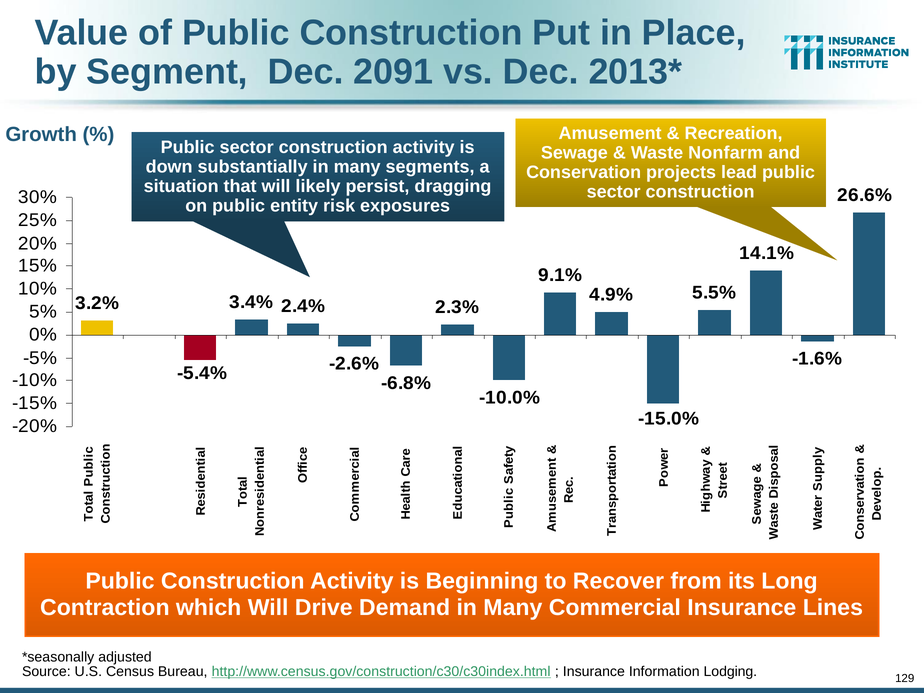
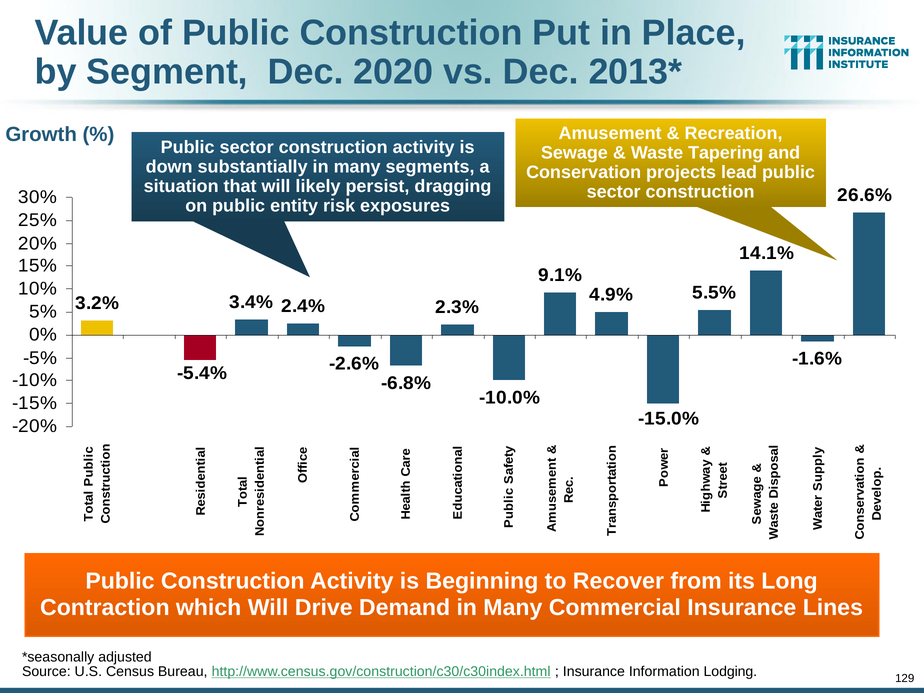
2091: 2091 -> 2020 (393, 72)
Nonfarm: Nonfarm -> Tapering (726, 153)
